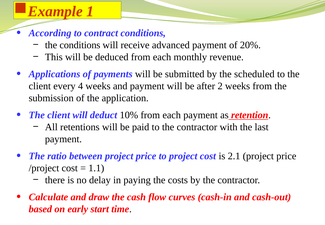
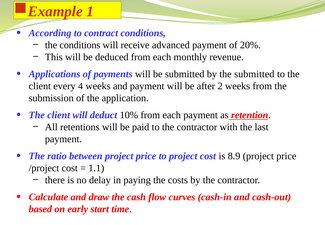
the scheduled: scheduled -> submitted (254, 74)
2.1: 2.1 -> 8.9 (234, 156)
